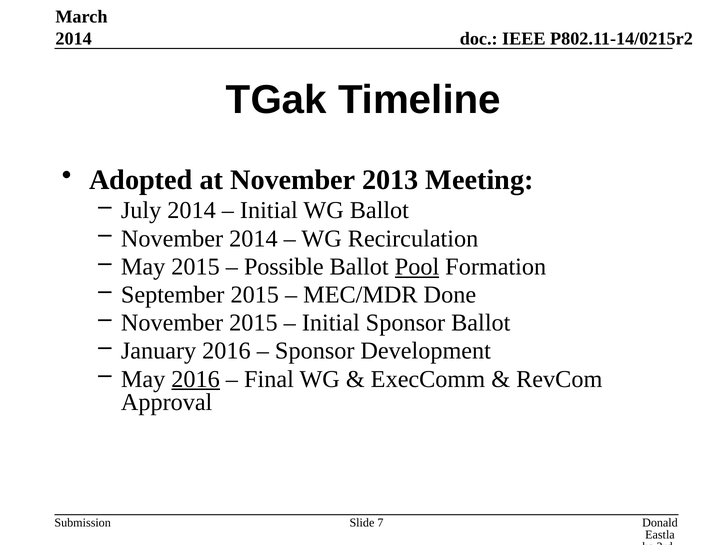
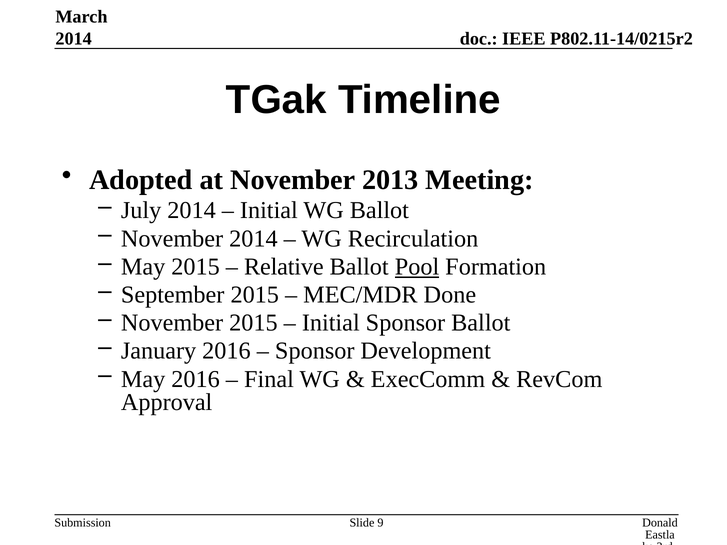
Possible: Possible -> Relative (284, 267)
2016 underline: present -> none (196, 379)
7: 7 -> 9 (380, 523)
